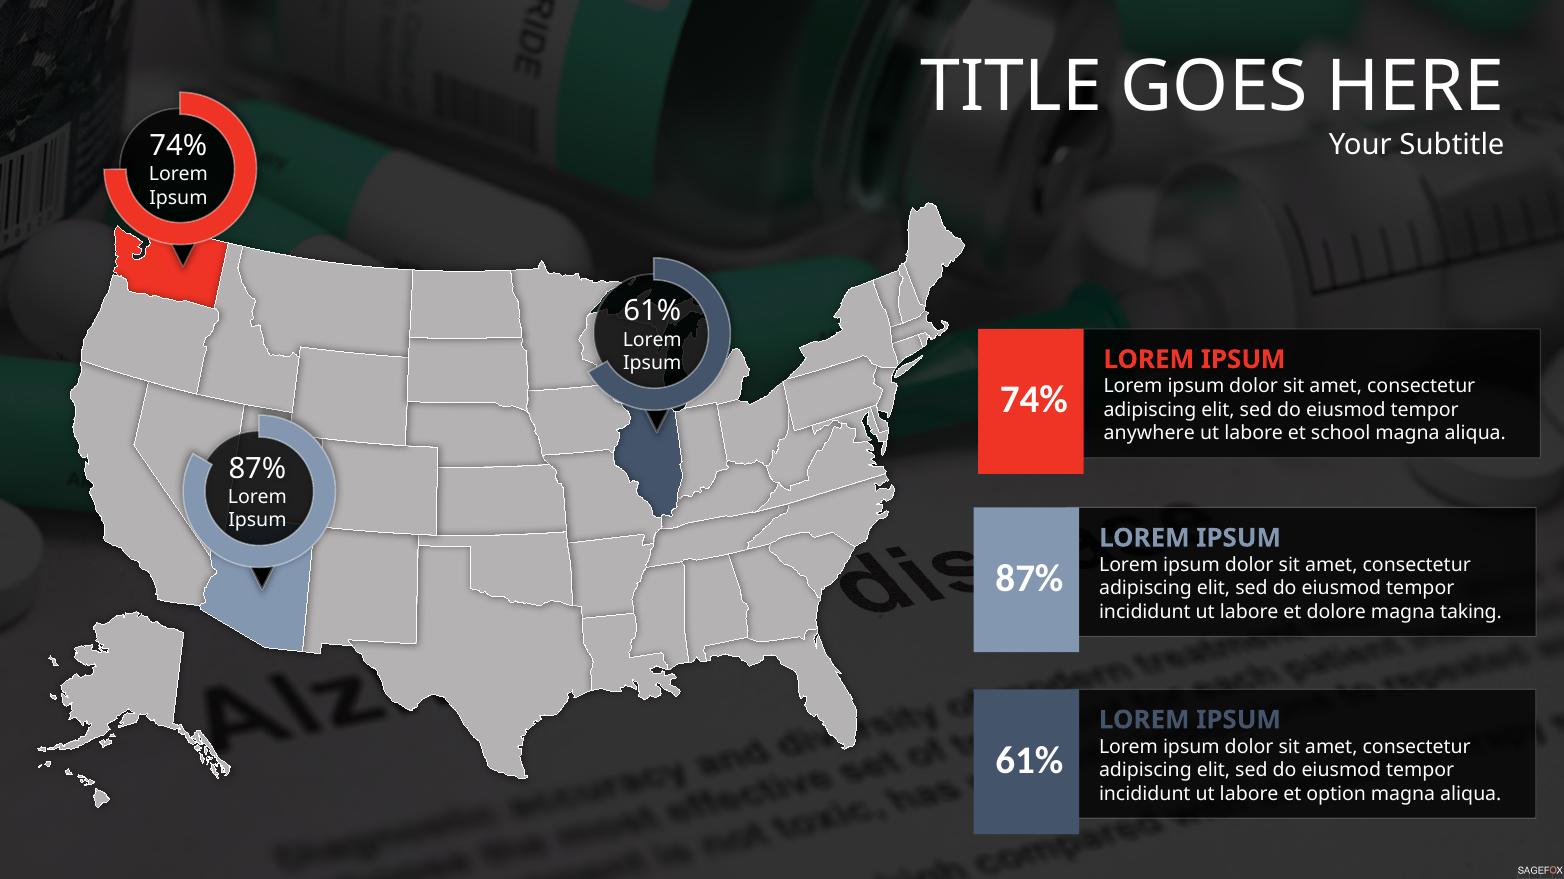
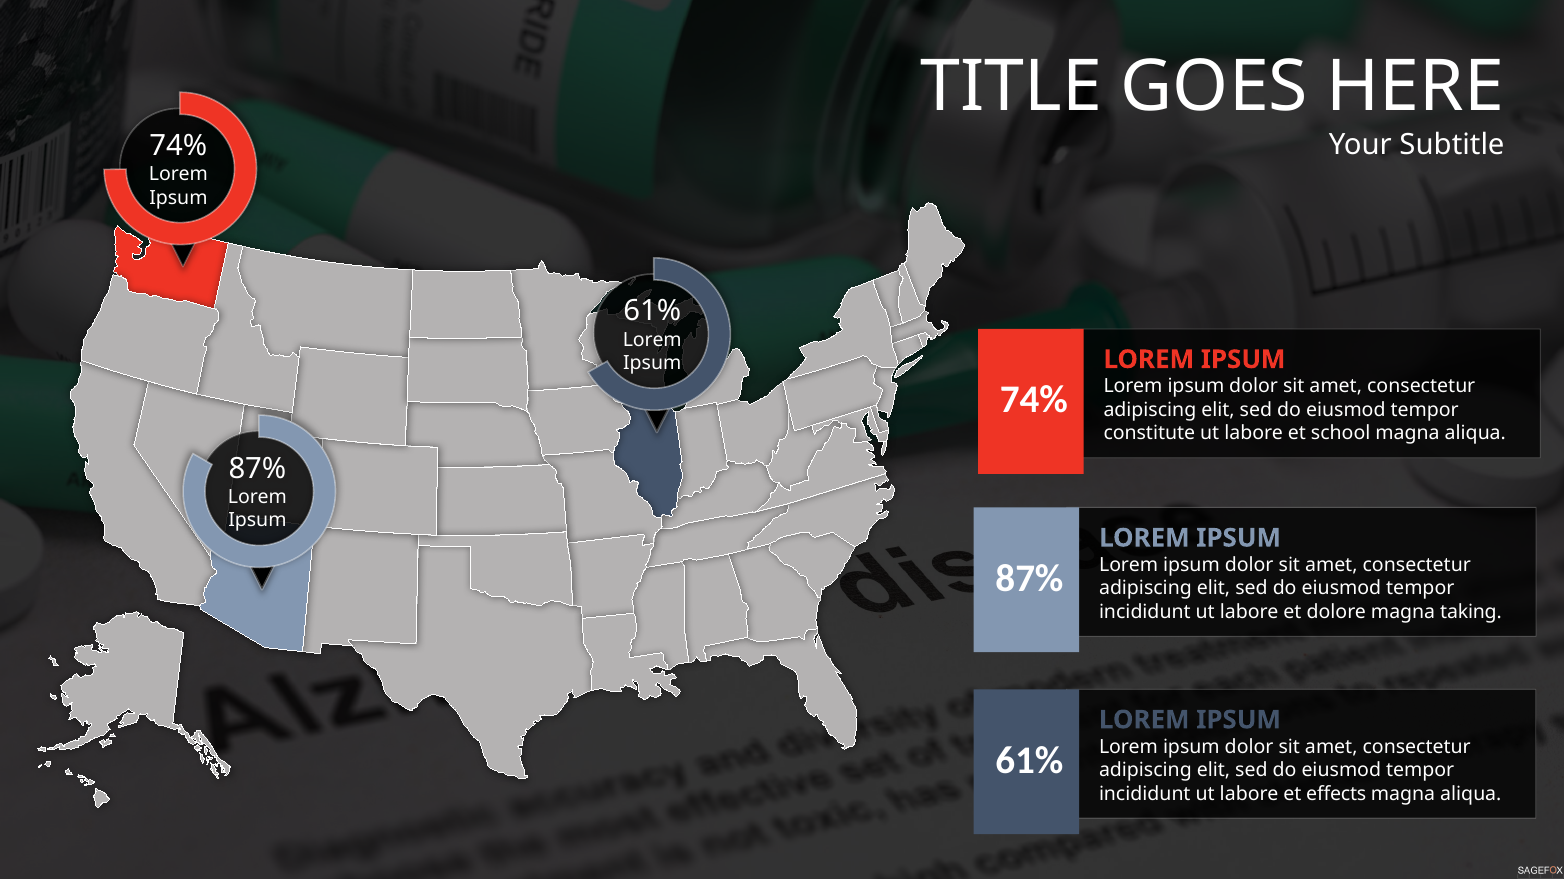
anywhere: anywhere -> constitute (1149, 434)
option: option -> effects (1336, 794)
